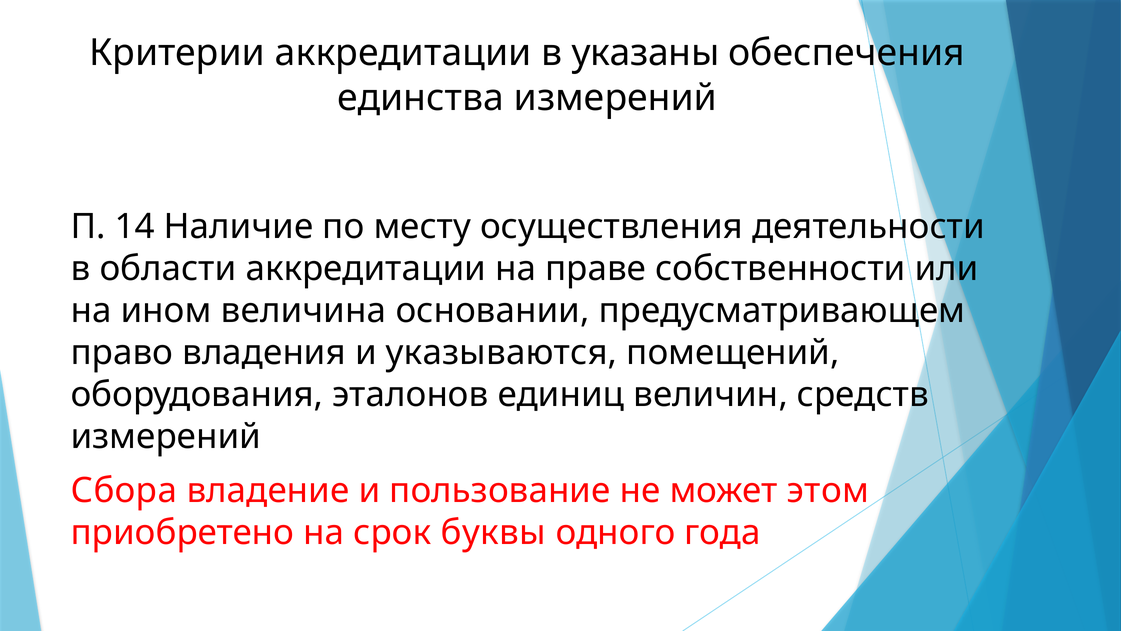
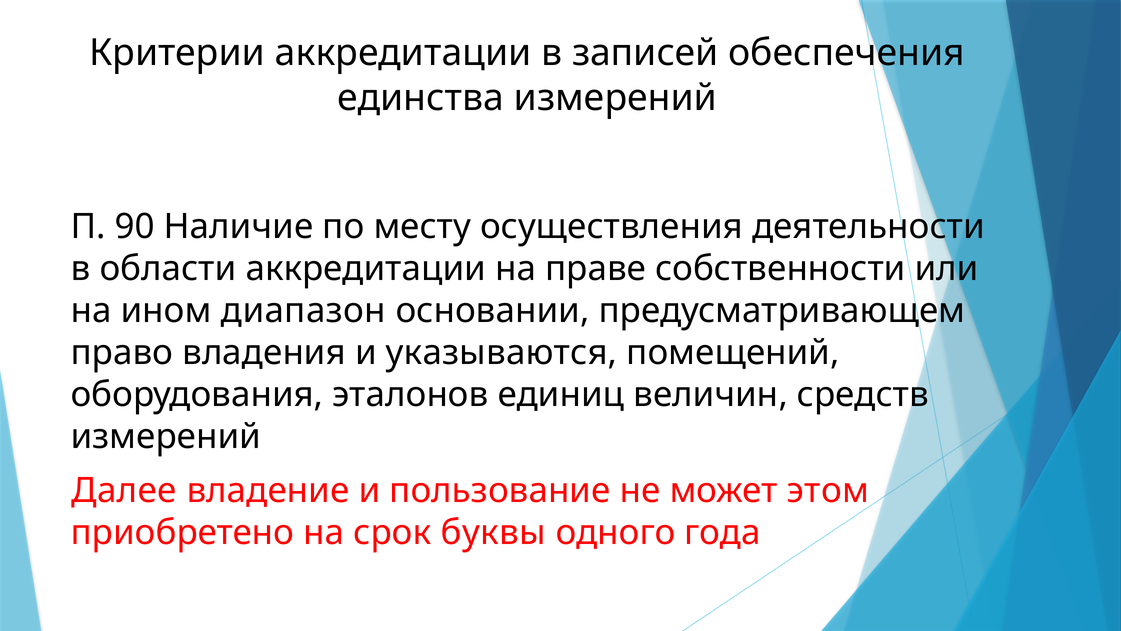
указаны: указаны -> записей (645, 53)
14: 14 -> 90 (135, 226)
величина: величина -> диапазон (303, 310)
Сбора: Сбора -> Далее (124, 490)
